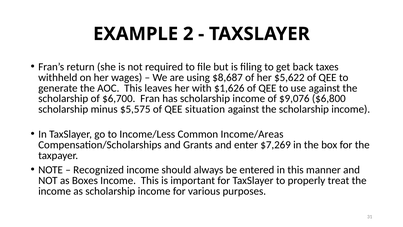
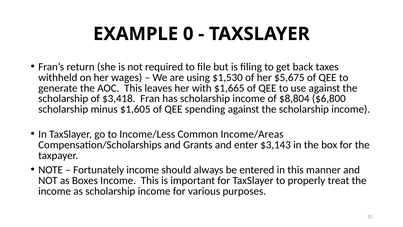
2: 2 -> 0 (188, 34)
$8,687: $8,687 -> $1,530 (228, 77)
$5,622: $5,622 -> $5,675 (289, 77)
$1,626: $1,626 -> $1,665 (229, 88)
$6,700: $6,700 -> $3,418 (119, 99)
$9,076: $9,076 -> $8,804 (294, 99)
$5,575: $5,575 -> $1,605 (135, 109)
situation: situation -> spending (205, 109)
$7,269: $7,269 -> $3,143 (276, 145)
Recognized: Recognized -> Fortunately (99, 170)
